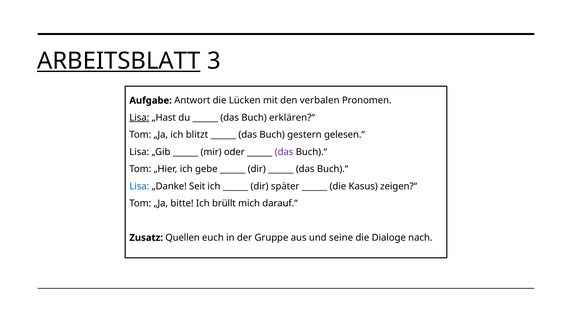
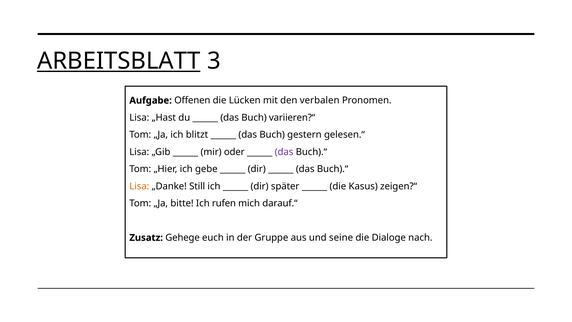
Antwort: Antwort -> Offenen (192, 100)
Lisa underline: present -> none (139, 118)
erklären?“: erklären?“ -> variieren?“ (292, 118)
Lisa colour: blue -> orange (139, 186)
Seit: Seit -> Still (197, 186)
brüllt: brüllt -> rufen (224, 203)
Quellen: Quellen -> Gehege (183, 238)
